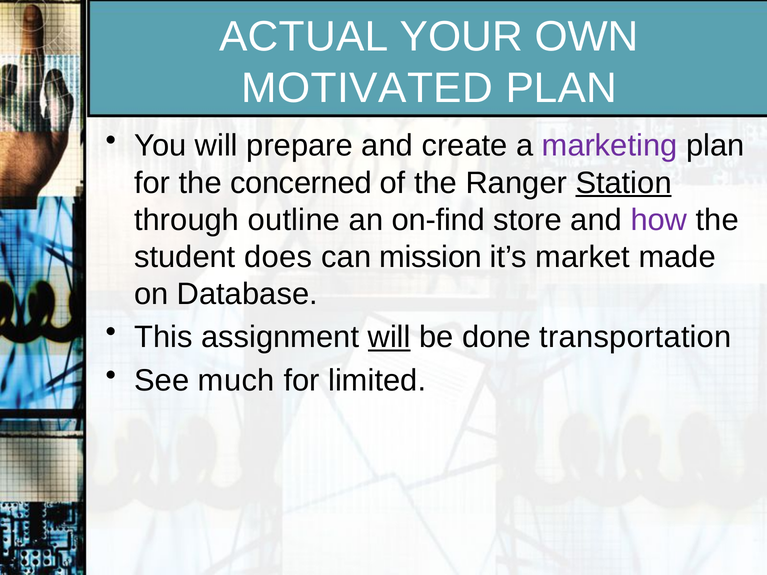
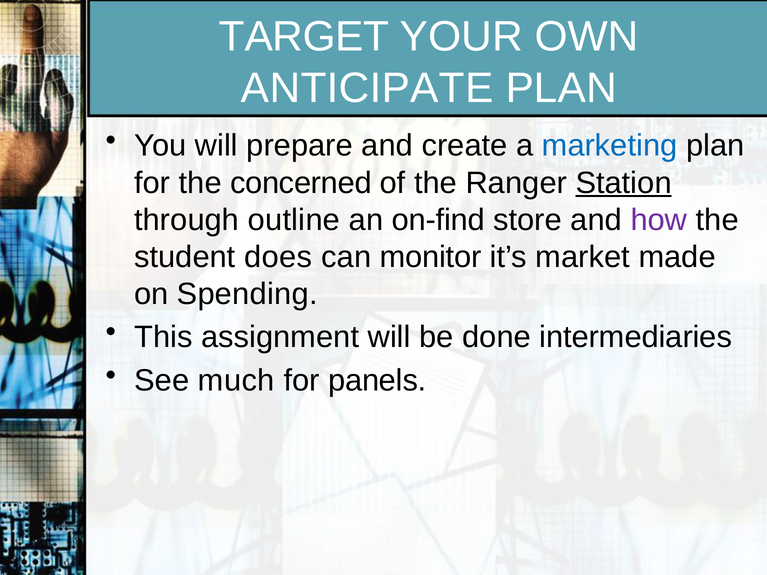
ACTUAL: ACTUAL -> TARGET (304, 37)
MOTIVATED: MOTIVATED -> ANTICIPATE (367, 88)
marketing colour: purple -> blue (610, 146)
mission: mission -> monitor (431, 257)
Database: Database -> Spending (247, 294)
will underline: present -> none (389, 337)
transportation: transportation -> intermediaries (636, 337)
limited: limited -> panels (377, 381)
